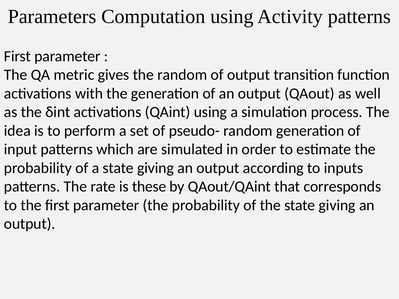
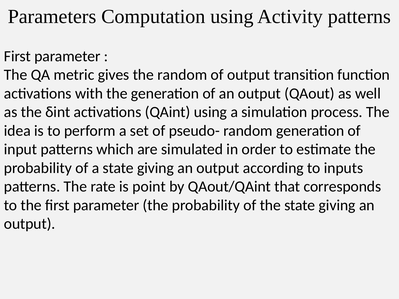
these: these -> point (149, 187)
